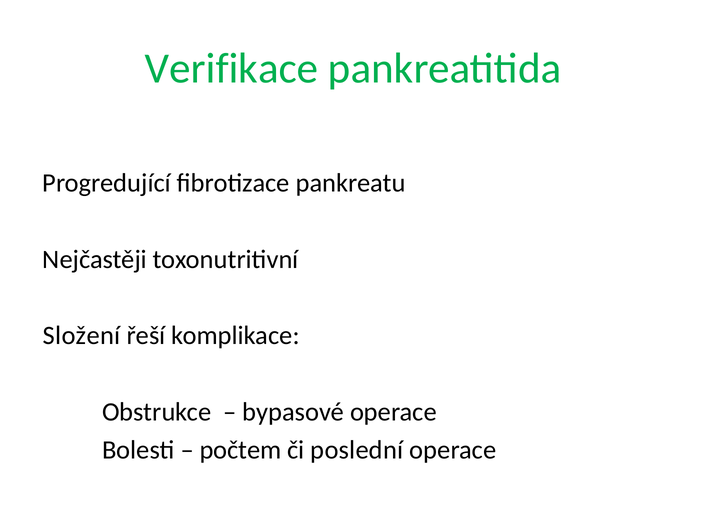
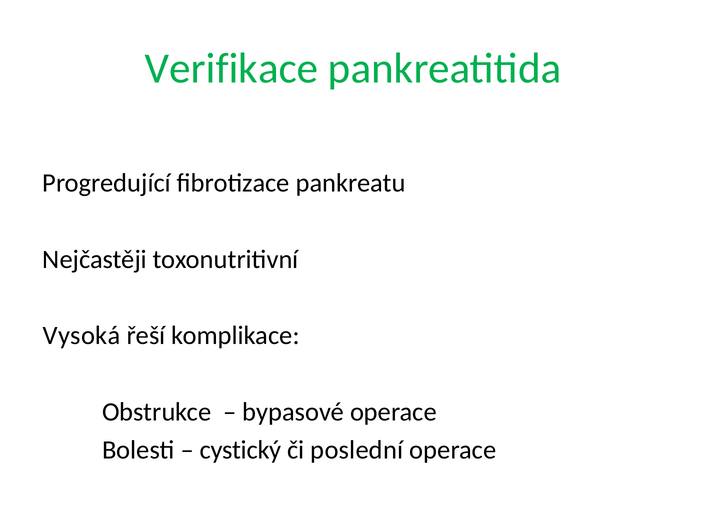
Složení: Složení -> Vysoká (82, 336)
počtem: počtem -> cystický (241, 450)
